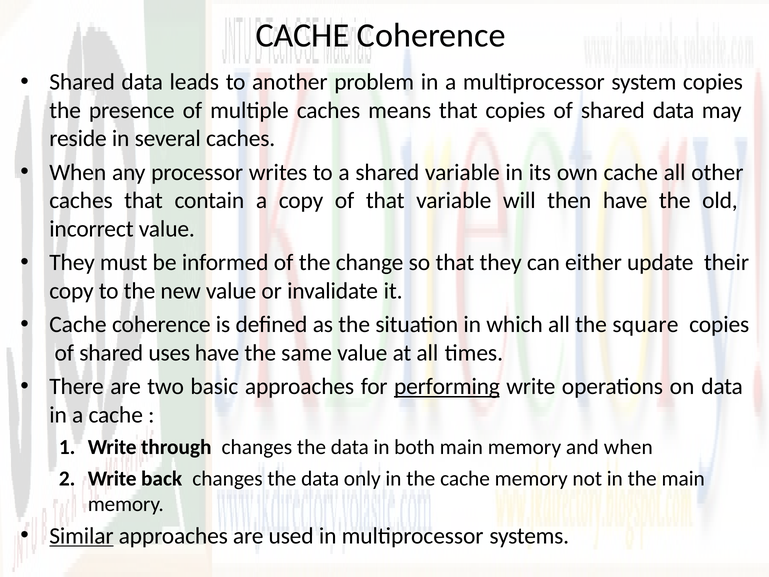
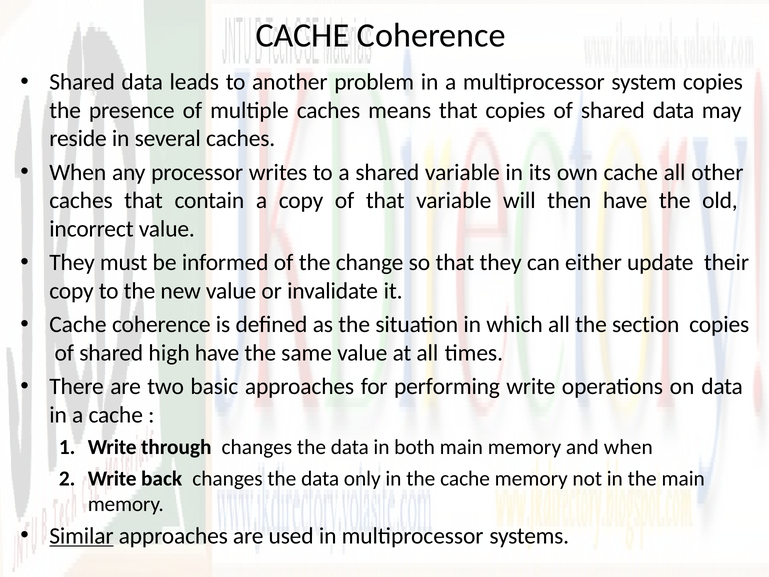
square: square -> section (646, 325)
uses: uses -> high (169, 353)
performing underline: present -> none (447, 387)
